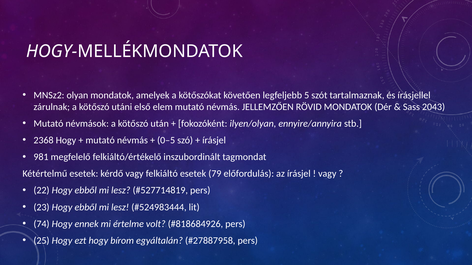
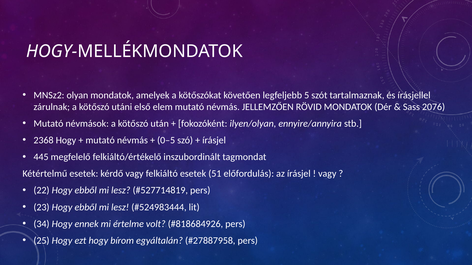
2043: 2043 -> 2076 (434, 107)
981: 981 -> 445 (41, 157)
79: 79 -> 51 (215, 174)
74: 74 -> 34 (42, 224)
